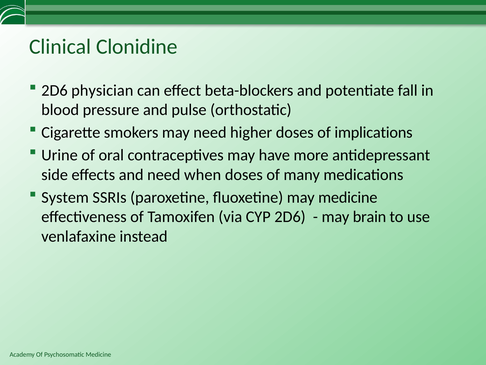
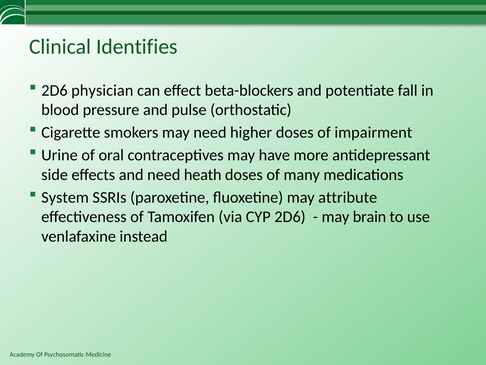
Clonidine: Clonidine -> Identifies (137, 46)
implications: implications -> impairment (373, 132)
when: when -> heath (203, 174)
may medicine: medicine -> attribute (348, 197)
